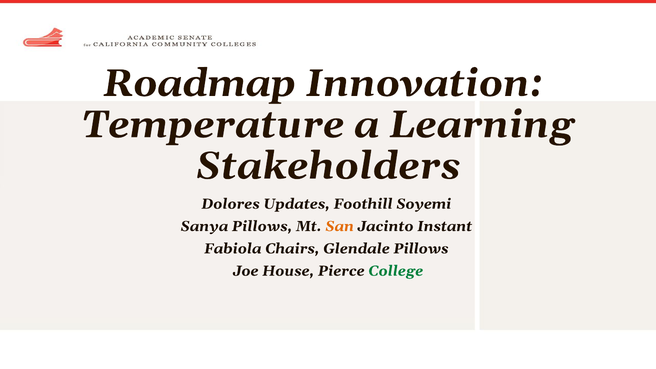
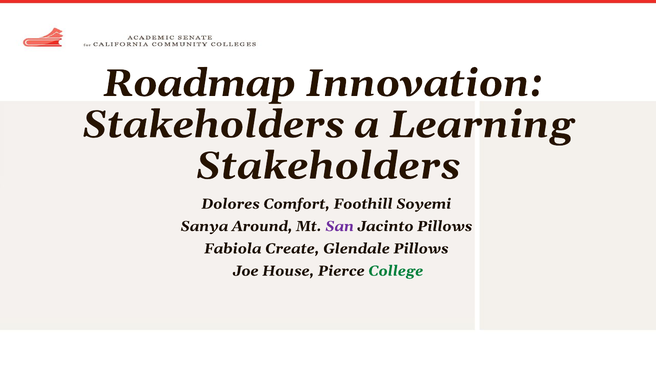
Temperature: Temperature -> Stakeholders (213, 125)
Updates: Updates -> Comfort (297, 204)
Sanya Pillows: Pillows -> Around (262, 226)
San colour: orange -> purple (340, 226)
Jacinto Instant: Instant -> Pillows (445, 226)
Chairs: Chairs -> Create (292, 249)
